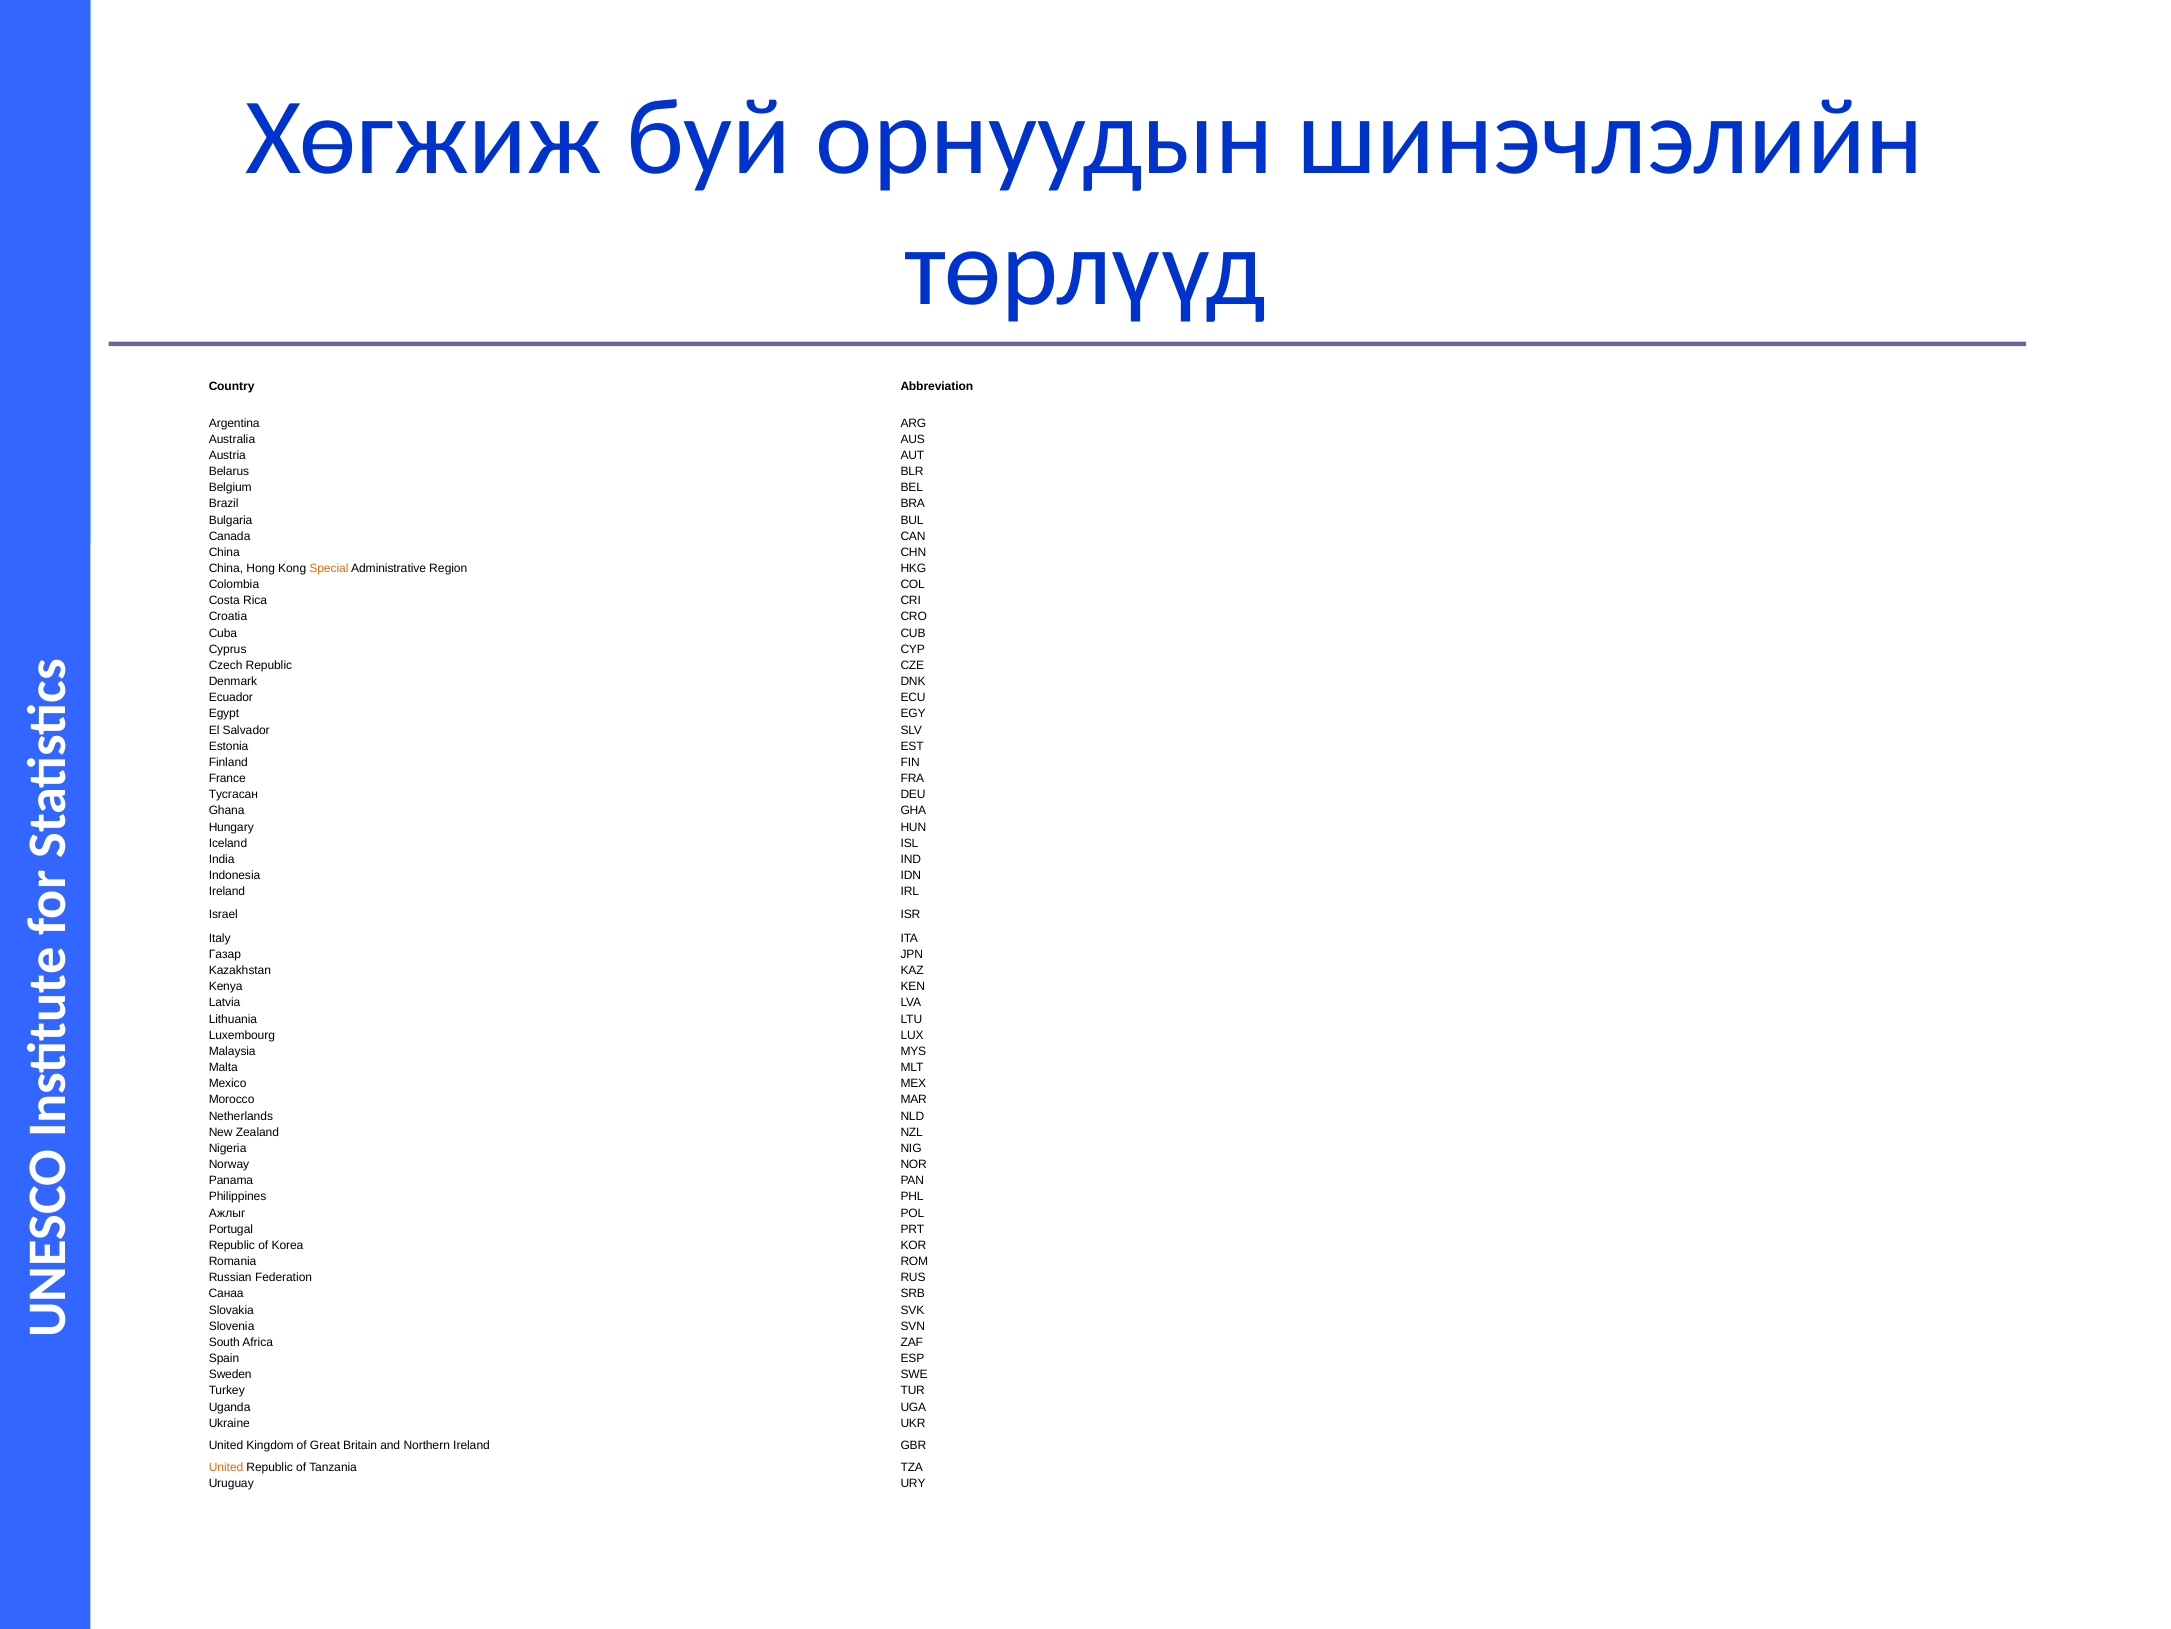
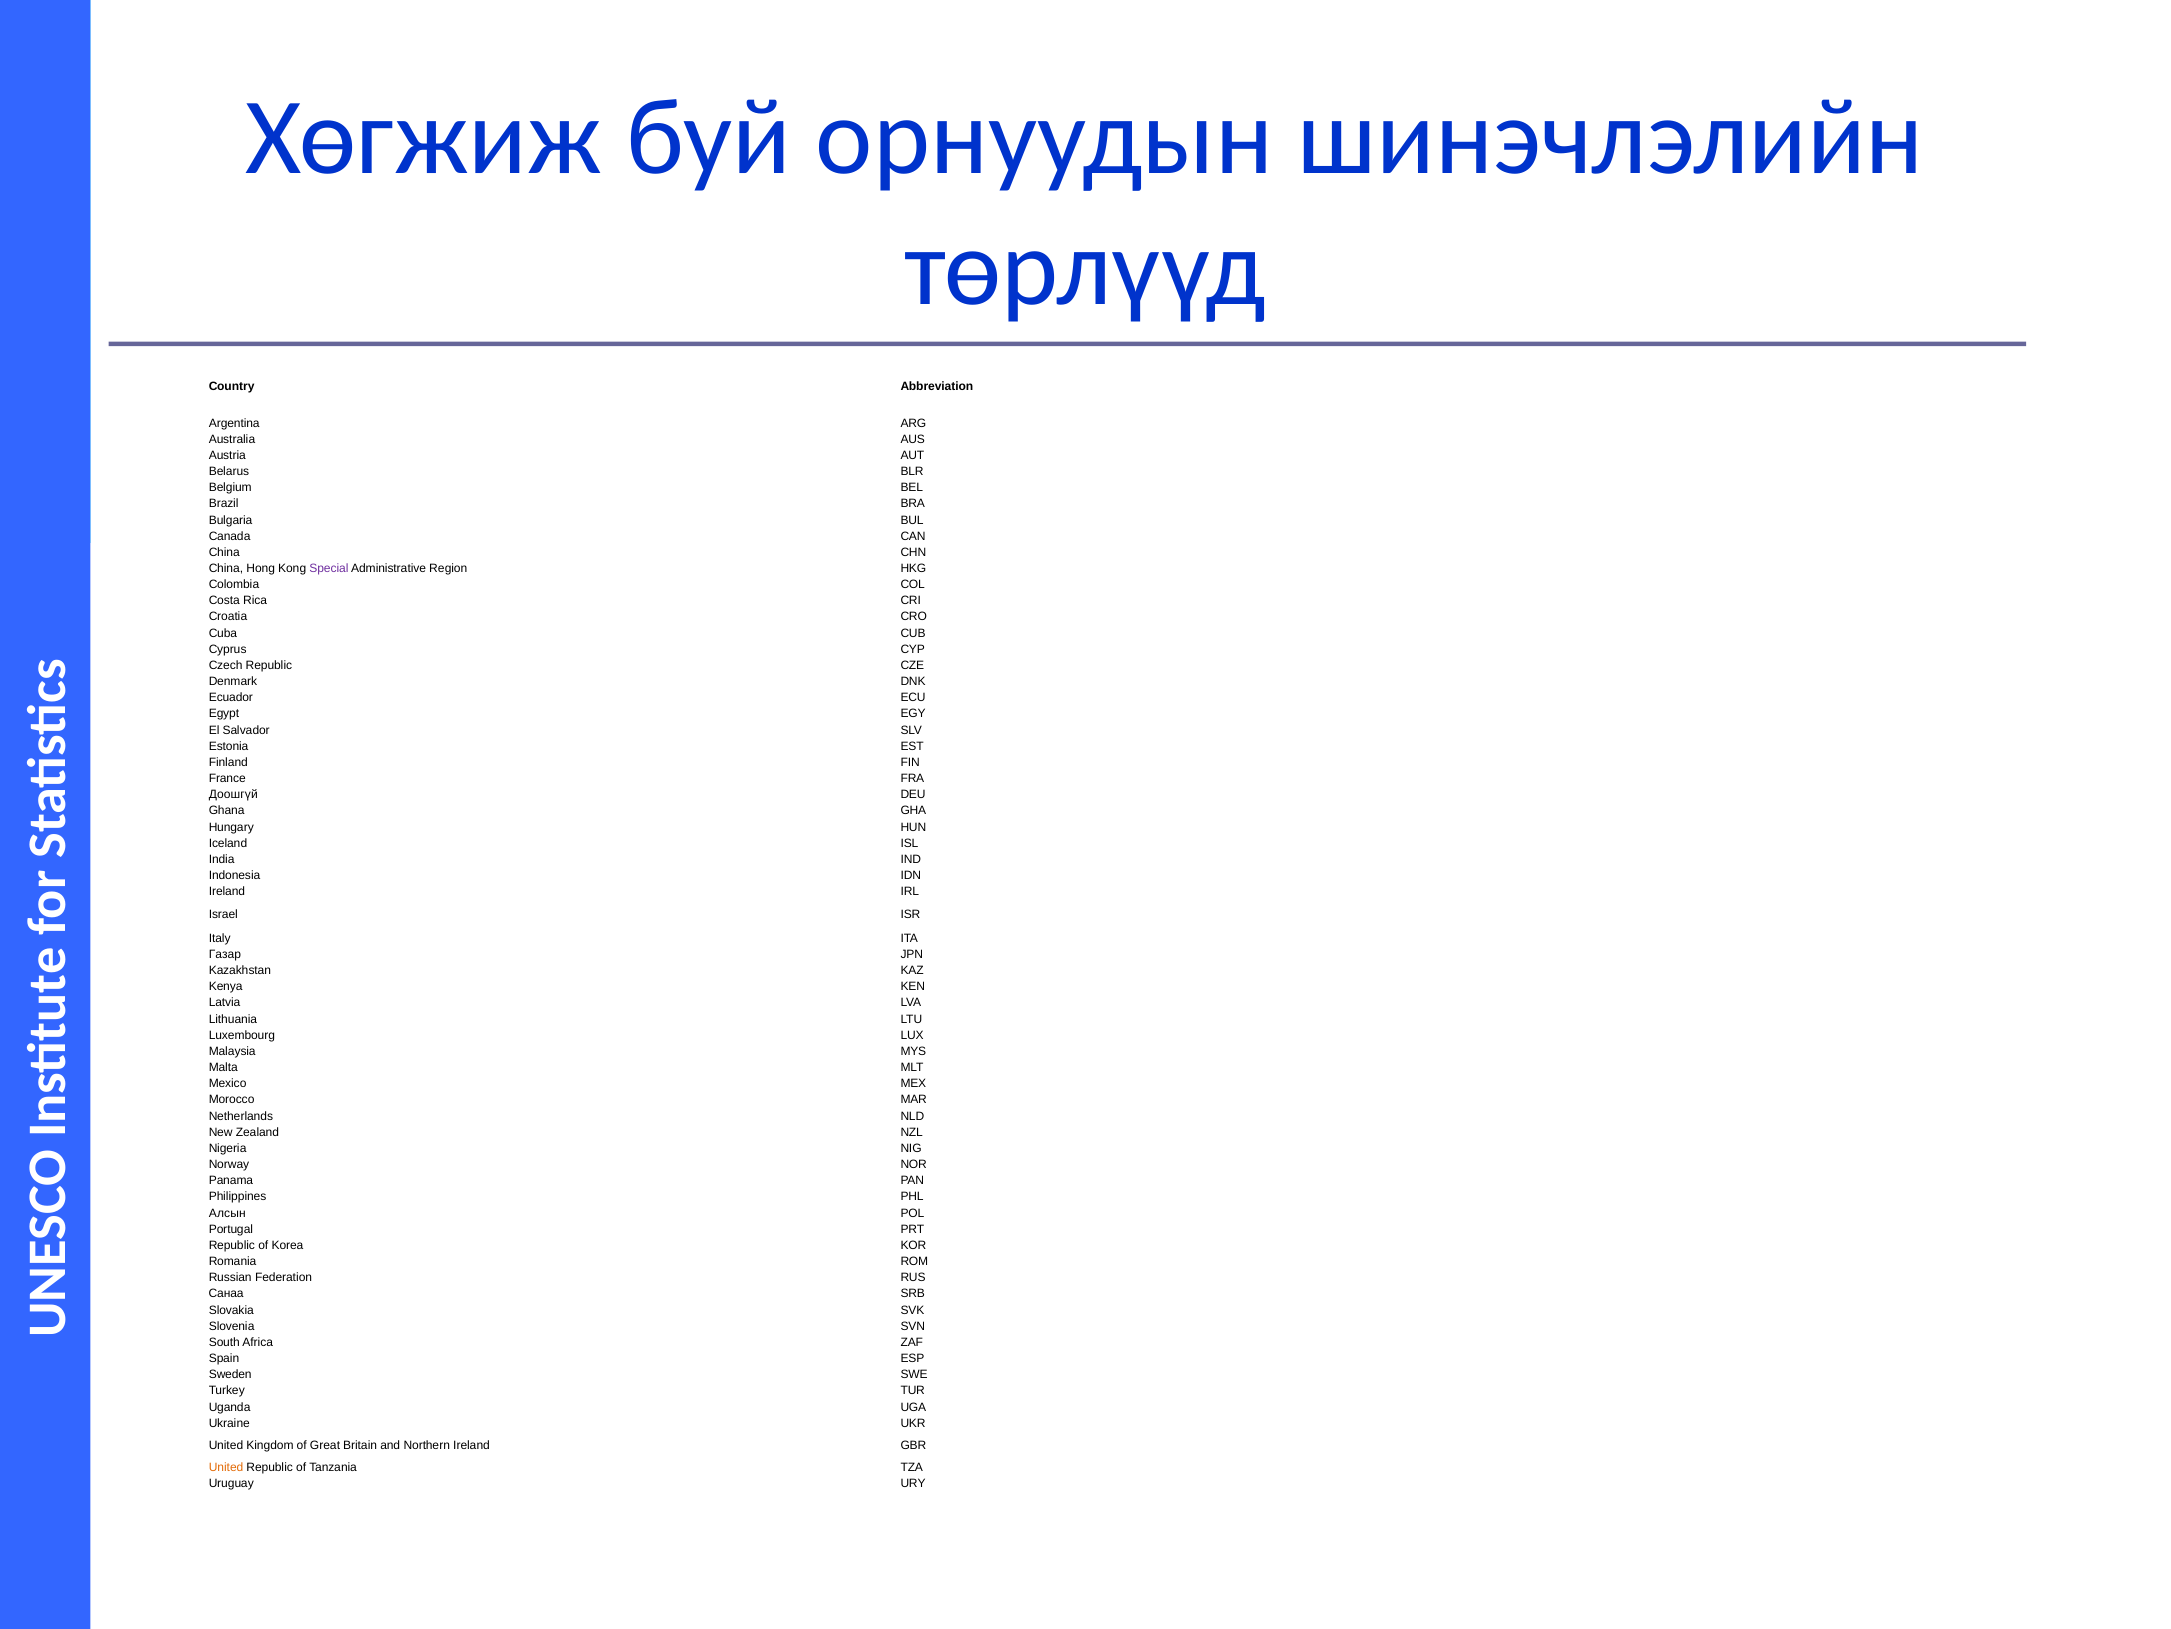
Special colour: orange -> purple (329, 568)
Тусгасан: Тусгасан -> Доошгүй (233, 794)
Ажлыг: Ажлыг -> Алсын (227, 1213)
